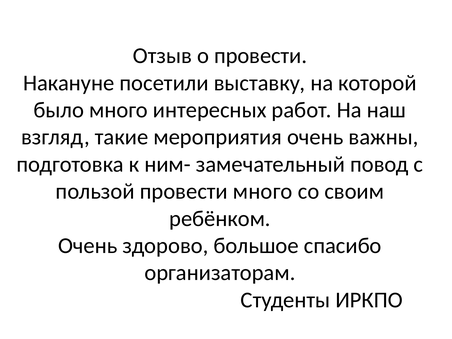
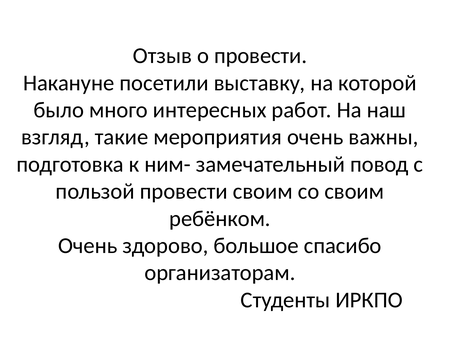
провести много: много -> своим (263, 191)
